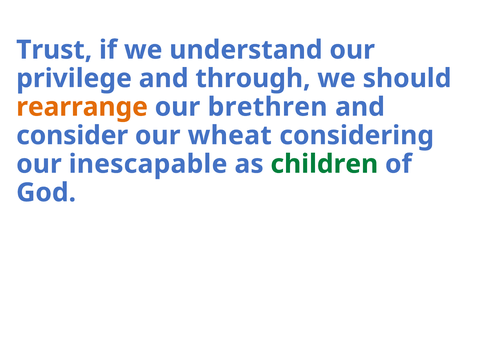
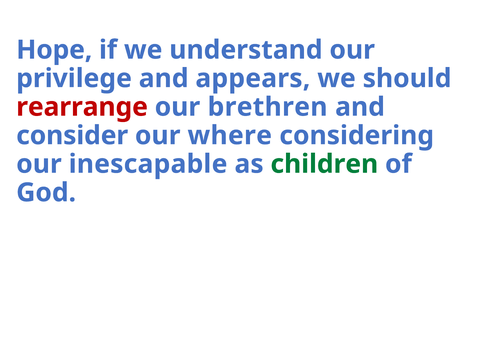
Trust: Trust -> Hope (54, 50)
through: through -> appears (253, 79)
rearrange colour: orange -> red (82, 107)
wheat: wheat -> where (230, 136)
